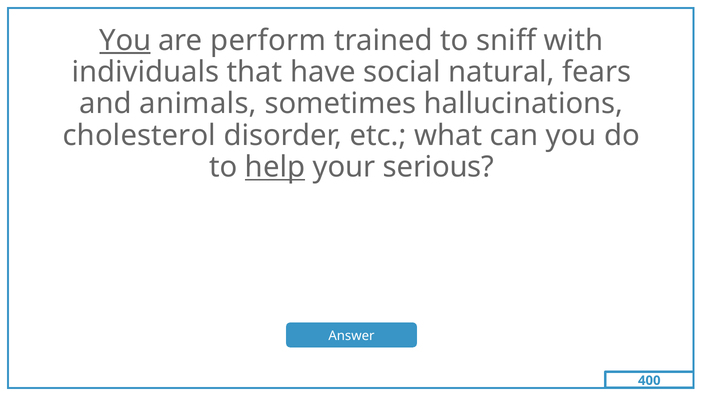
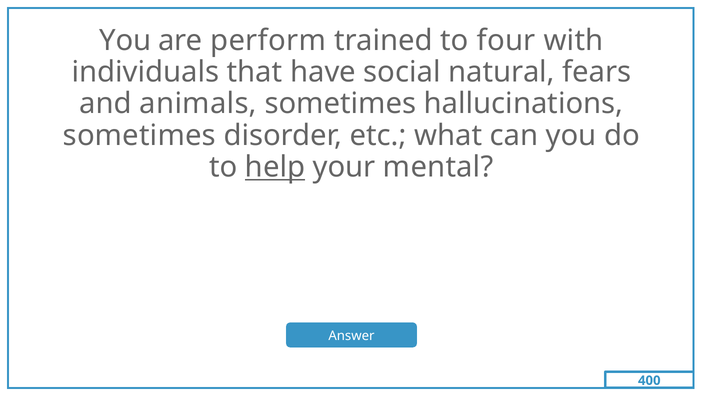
You underline: present -> none (125, 40)
sniff: sniff -> four (506, 40)
cholesterol: cholesterol -> sometimes (139, 135)
serious: serious -> mental (438, 167)
